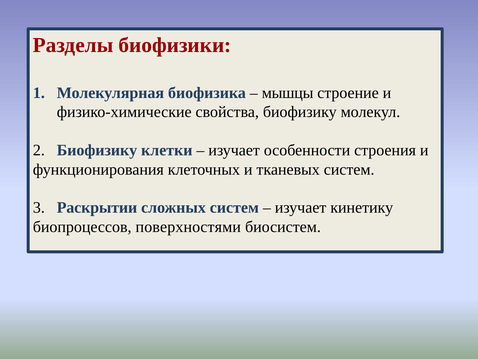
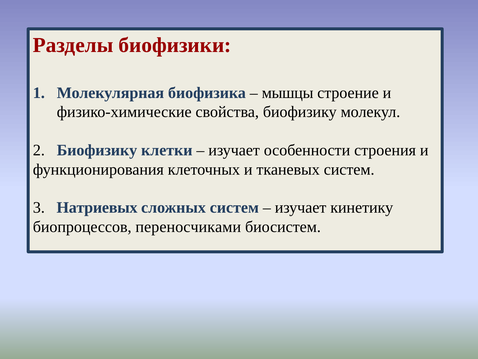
Раскрытии: Раскрытии -> Натриевых (97, 207)
поверхностями: поверхностями -> переносчиками (188, 227)
